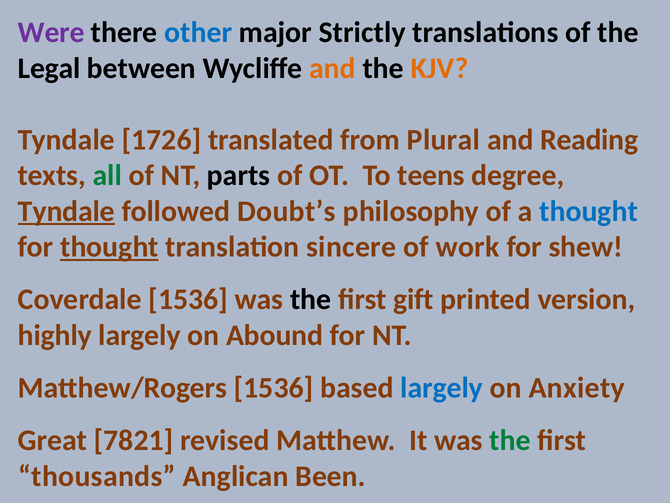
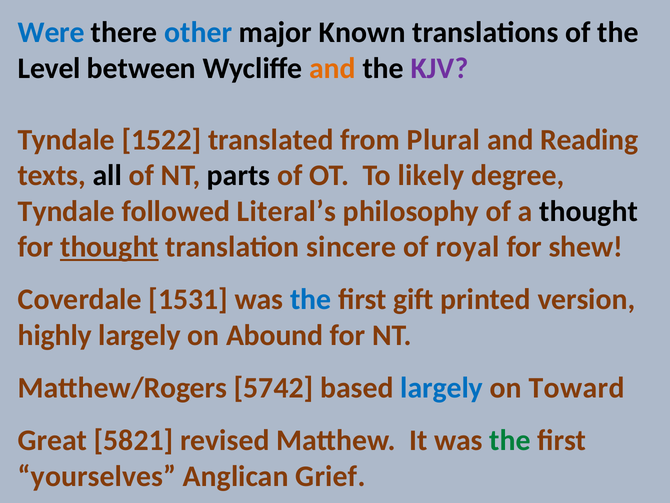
Were colour: purple -> blue (51, 32)
Strictly: Strictly -> Known (362, 32)
Legal: Legal -> Level (49, 68)
KJV colour: orange -> purple (439, 68)
1726: 1726 -> 1522 (161, 140)
all colour: green -> black (107, 175)
teens: teens -> likely (431, 175)
Tyndale underline: present -> none (66, 211)
Doubt’s: Doubt’s -> Literal’s (286, 211)
thought colour: blue -> black (589, 211)
work: work -> royal (468, 247)
Coverdale 1536: 1536 -> 1531 (188, 299)
the colour: black -> blue (311, 299)
Matthew/Rogers 1536: 1536 -> 5742 (274, 388)
Anxiety: Anxiety -> Toward (577, 388)
7821: 7821 -> 5821 (134, 440)
thousands: thousands -> yourselves (97, 476)
Been: Been -> Grief (330, 476)
